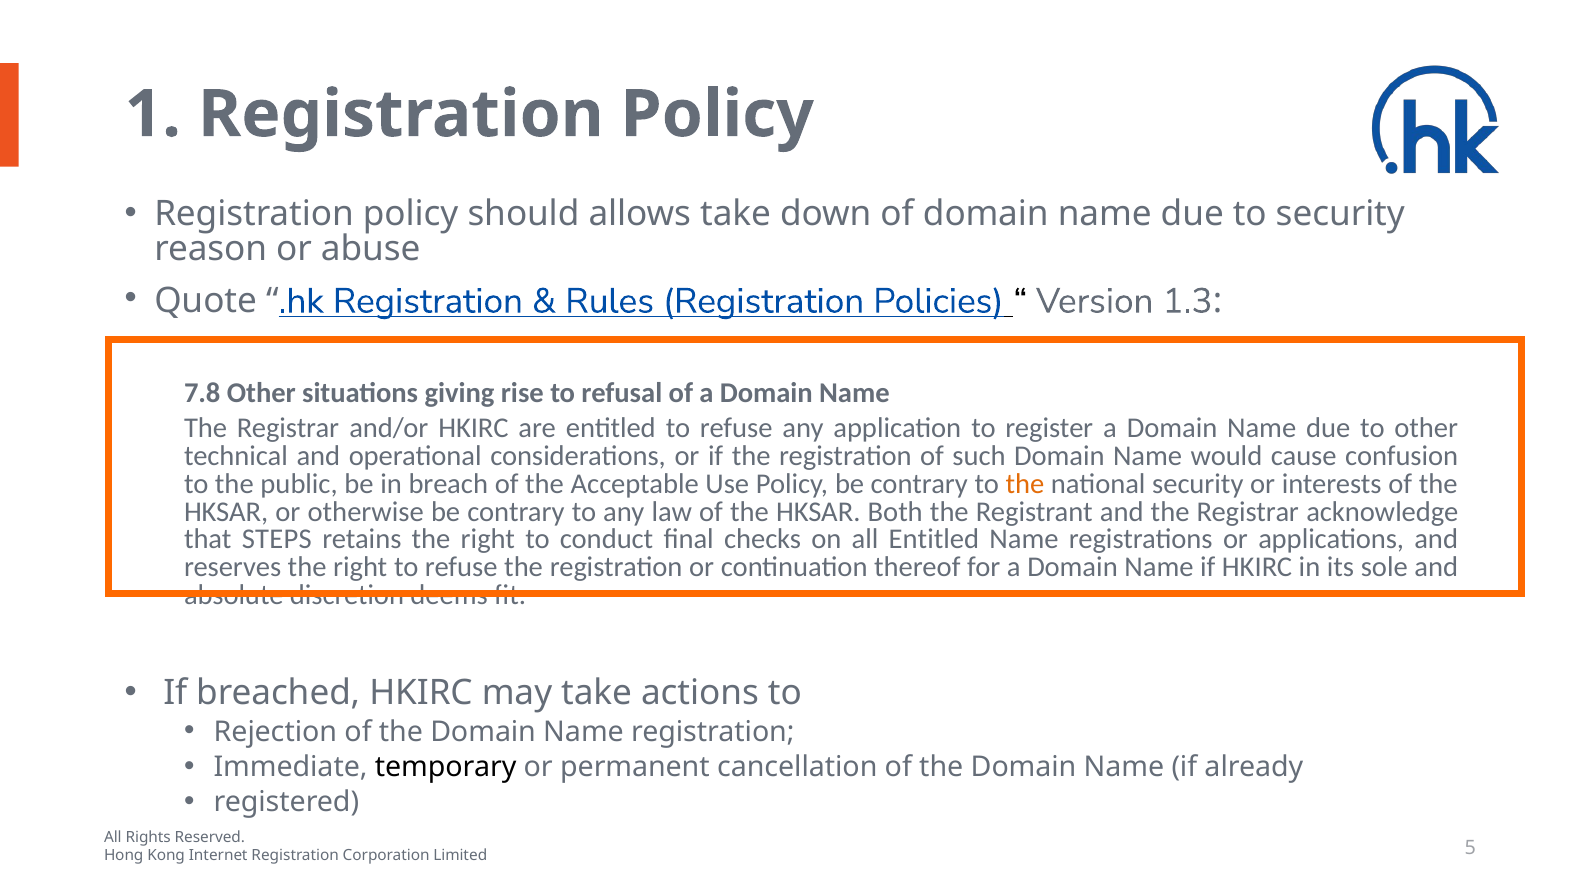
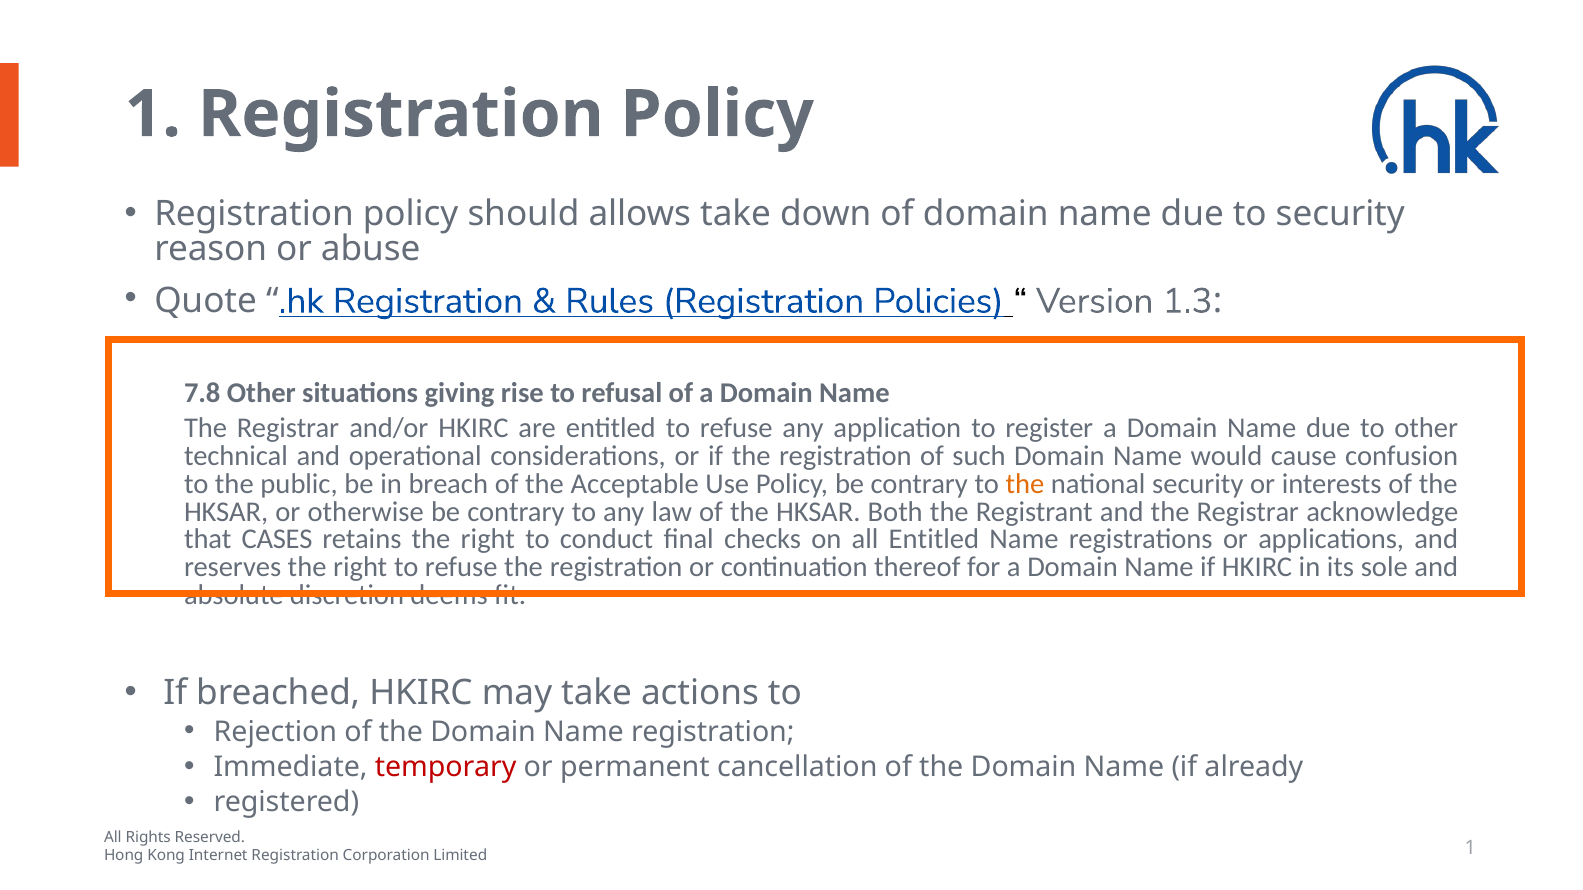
STEPS: STEPS -> CASES (277, 540)
temporary colour: black -> red (446, 767)
5: 5 -> 1 (1470, 849)
